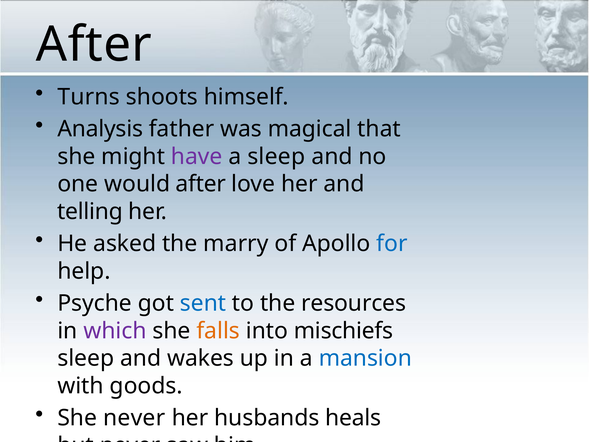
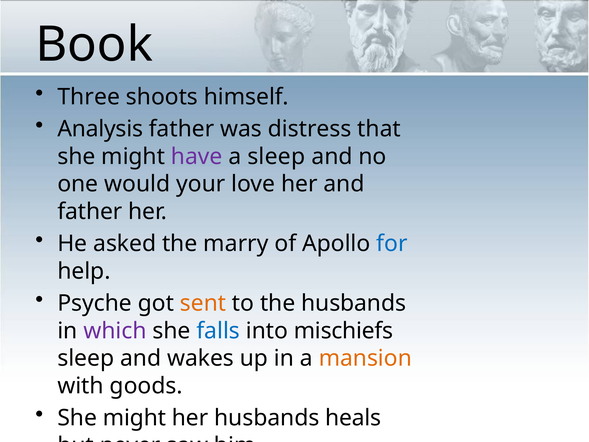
After: After -> Book (94, 45)
Turns: Turns -> Three (89, 97)
magical: magical -> distress (310, 129)
would after: after -> your (201, 184)
telling: telling -> father (90, 211)
sent colour: blue -> orange (203, 303)
the resources: resources -> husbands (354, 303)
falls colour: orange -> blue (218, 331)
mansion colour: blue -> orange (365, 358)
never: never -> might (134, 418)
